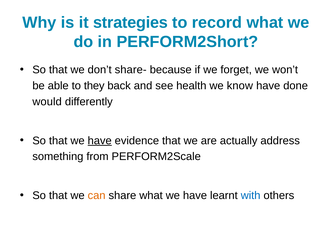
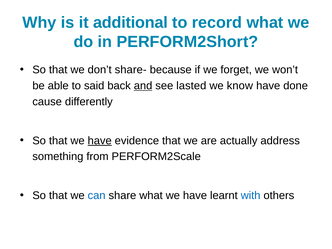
strategies: strategies -> additional (130, 22)
they: they -> said (94, 86)
and underline: none -> present (143, 86)
health: health -> lasted (191, 86)
would: would -> cause (47, 102)
can colour: orange -> blue (97, 196)
